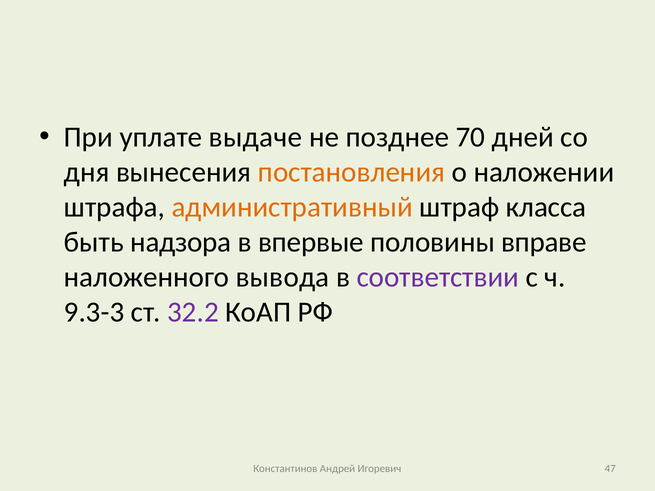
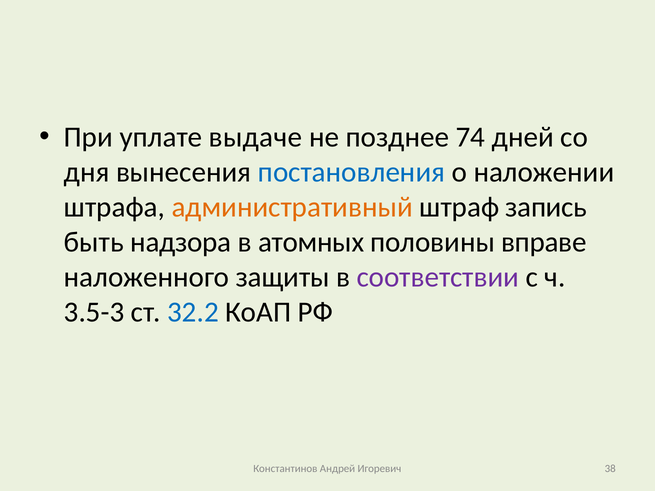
70: 70 -> 74 (470, 137)
постановления colour: orange -> blue (351, 172)
класса: класса -> запись (546, 207)
впервые: впервые -> атомных (311, 242)
вывода: вывода -> защиты (283, 277)
9.3-3: 9.3-3 -> 3.5-3 (94, 312)
32.2 colour: purple -> blue (193, 312)
47: 47 -> 38 (610, 469)
